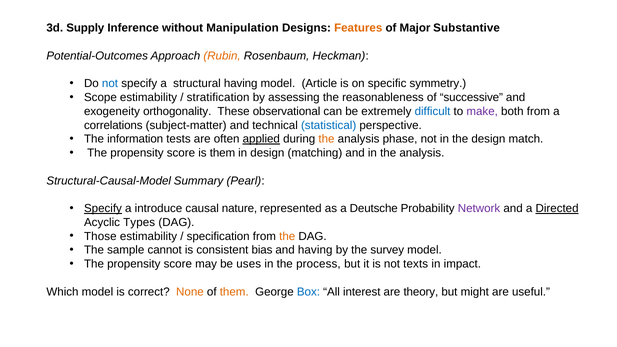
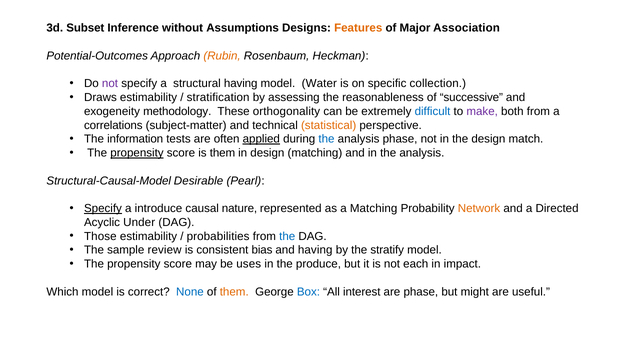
Supply: Supply -> Subset (85, 28)
Manipulation: Manipulation -> Assumptions (243, 28)
Substantive: Substantive -> Association (467, 28)
not colour: blue -> purple (110, 84)
Article: Article -> Water (319, 84)
symmetry: symmetry -> collection (438, 84)
Scope: Scope -> Draws (100, 97)
orthogonality: orthogonality -> methodology (177, 111)
observational: observational -> orthogonality (286, 111)
statistical colour: blue -> orange (329, 125)
the colour: orange -> blue (326, 139)
propensity underline: none -> present (137, 153)
Summary: Summary -> Desirable (199, 181)
a Deutsche: Deutsche -> Matching (374, 209)
Network colour: purple -> orange (479, 209)
Directed underline: present -> none (557, 209)
Types: Types -> Under (139, 222)
specification: specification -> probabilities (218, 236)
the colour: orange -> blue (287, 236)
cannot: cannot -> review (165, 250)
survey: survey -> stratify (387, 250)
process: process -> produce (318, 264)
texts: texts -> each (416, 264)
None colour: orange -> blue (190, 292)
are theory: theory -> phase (421, 292)
